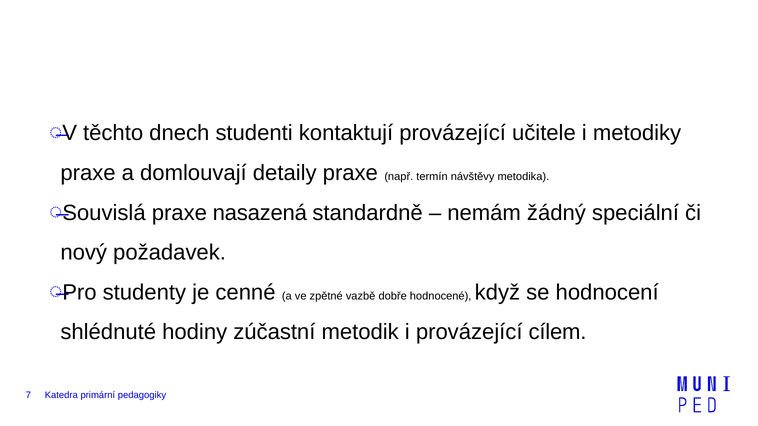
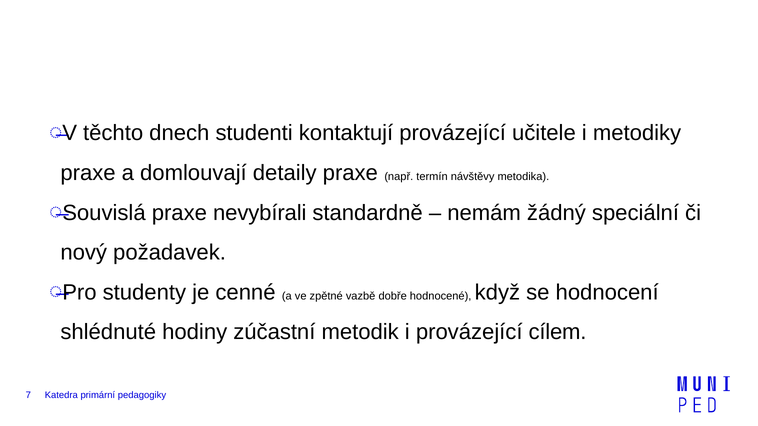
nasazená: nasazená -> nevybírali (260, 213)
